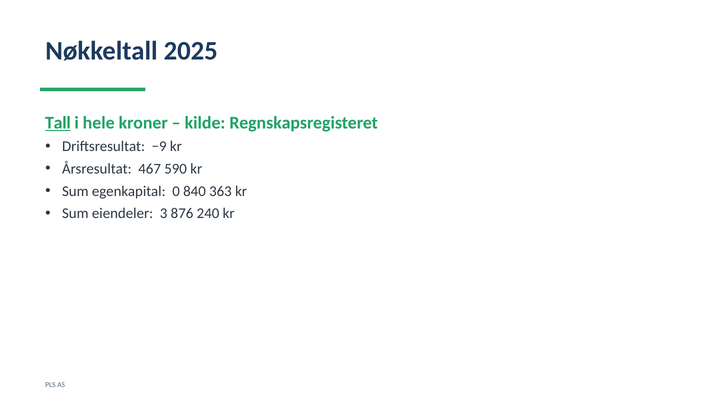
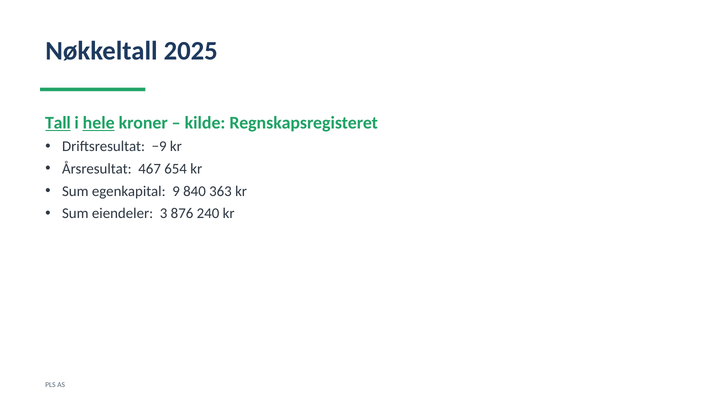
hele underline: none -> present (99, 123)
590: 590 -> 654 (176, 169)
0: 0 -> 9 (176, 191)
